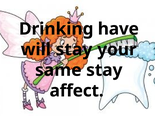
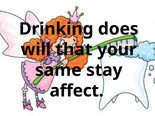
have: have -> does (118, 29)
will stay: stay -> that (74, 50)
